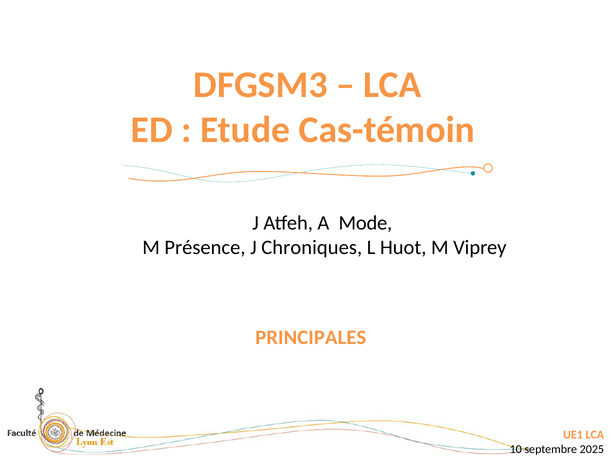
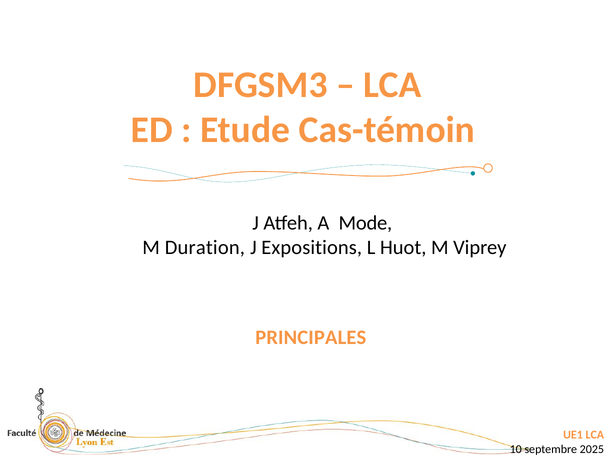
Présence: Présence -> Duration (205, 248)
Chroniques: Chroniques -> Expositions (312, 248)
